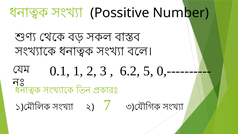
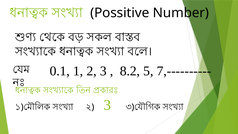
6.2: 6.2 -> 8.2 (130, 71)
0,----------: 0,---------- -> 7,---------- (184, 71)
7: 7 -> 3 (107, 105)
